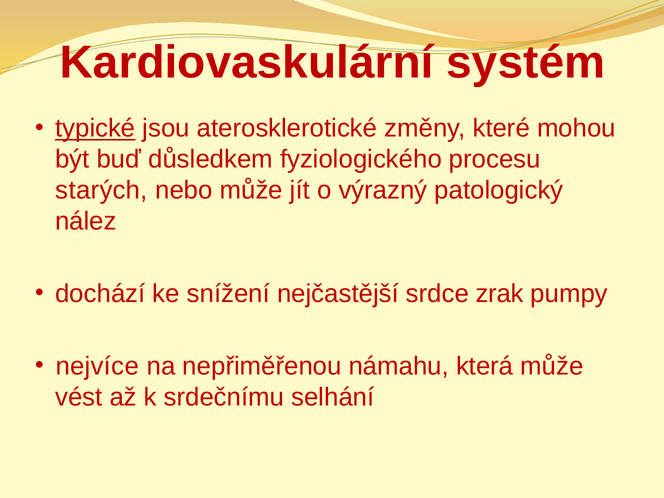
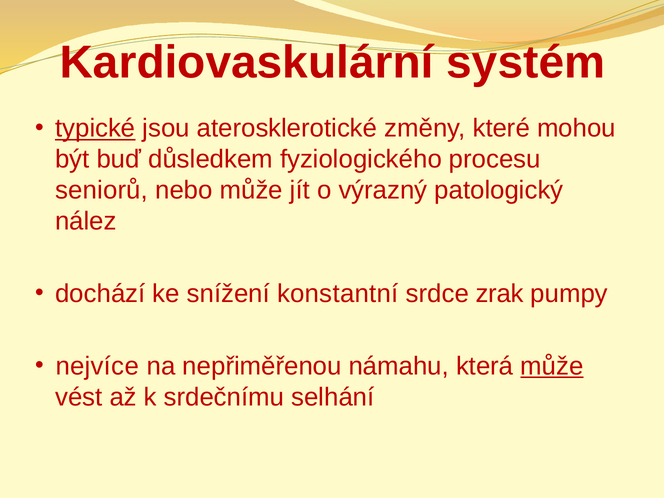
starých: starých -> seniorů (102, 190)
nejčastější: nejčastější -> konstantní (338, 294)
může underline: none -> present (552, 366)
